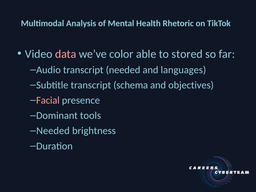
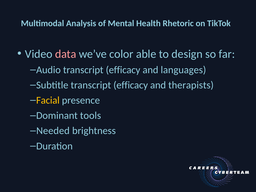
stored: stored -> design (187, 54)
Audio transcript needed: needed -> efficacy (123, 70)
Subtitle transcript schema: schema -> efficacy (131, 85)
objectives: objectives -> therapists (191, 85)
Facial colour: pink -> yellow (48, 100)
